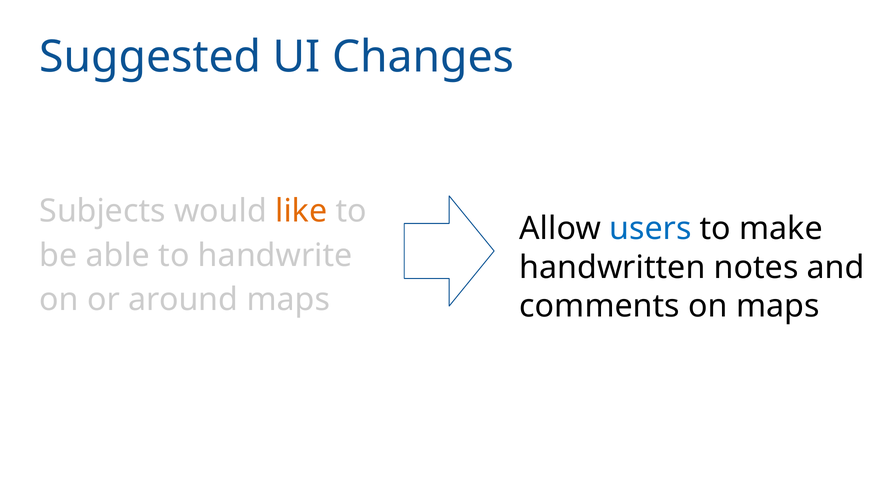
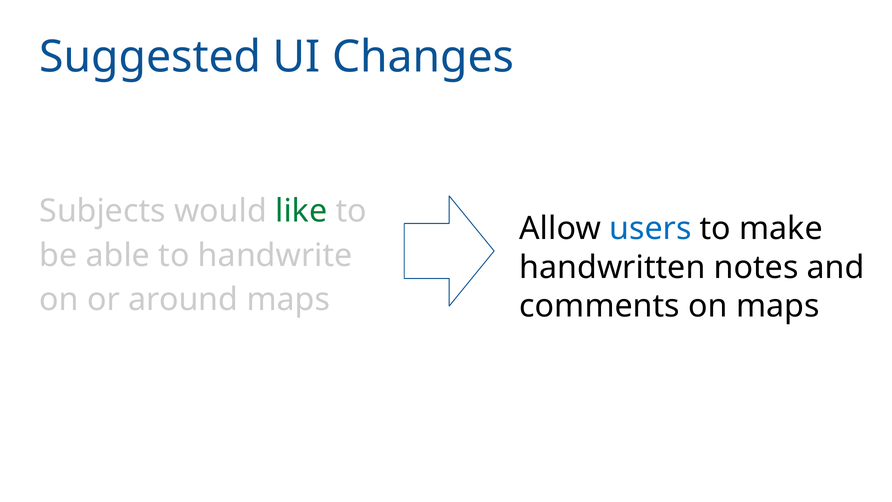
like colour: orange -> green (301, 211)
